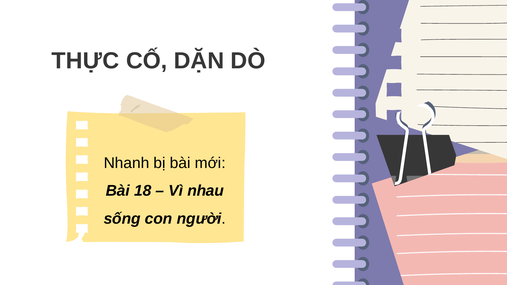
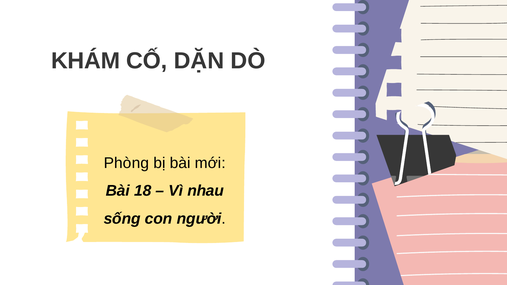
THỰC: THỰC -> KHÁM (86, 61)
Nhanh: Nhanh -> Phòng (126, 163)
